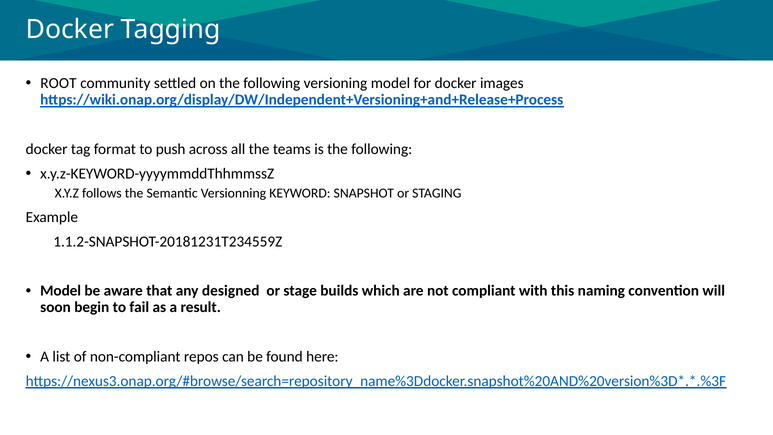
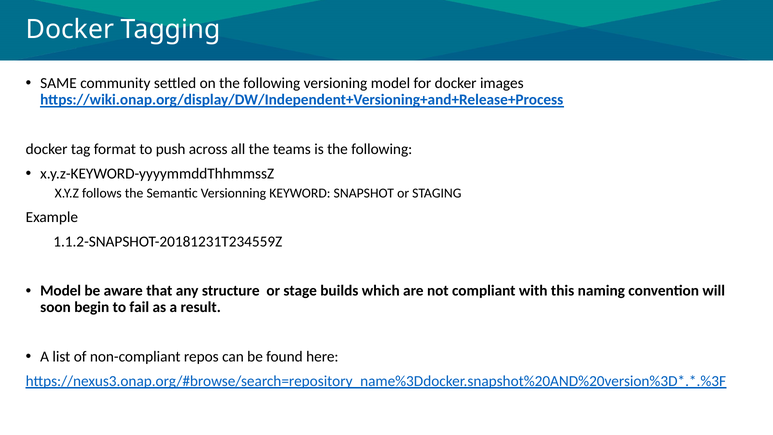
ROOT: ROOT -> SAME (59, 83)
designed: designed -> structure (231, 291)
